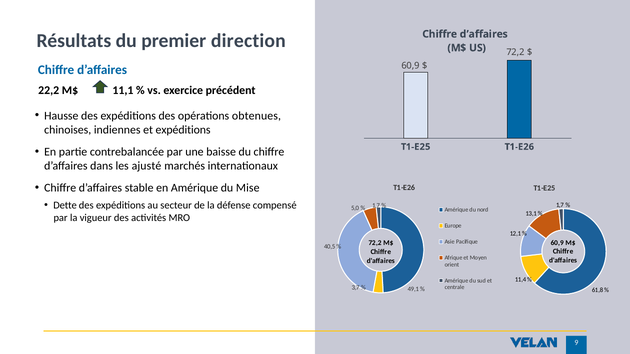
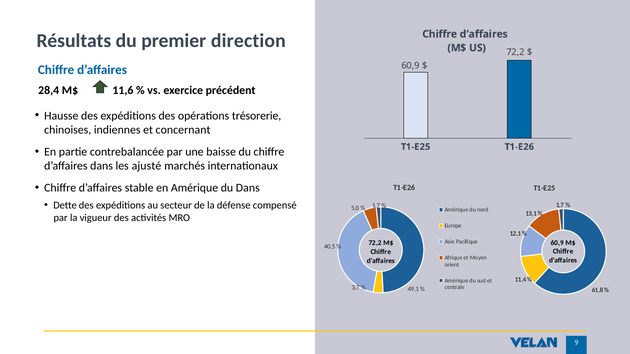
22,2: 22,2 -> 28,4 (49, 90)
11,1: 11,1 -> 11,6 (123, 90)
obtenues: obtenues -> trésorerie (257, 116)
et expéditions: expéditions -> concernant (183, 130)
du Mise: Mise -> Dans (248, 188)
